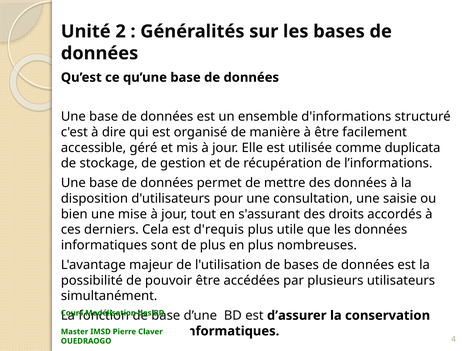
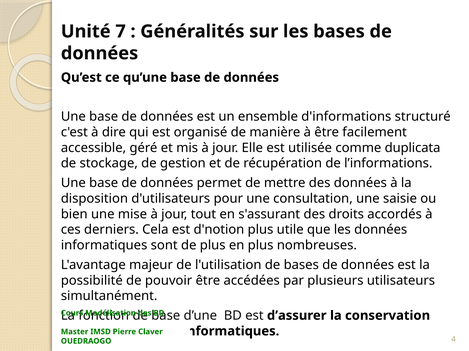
2: 2 -> 7 (121, 31)
d'requis: d'requis -> d'notion (219, 230)
